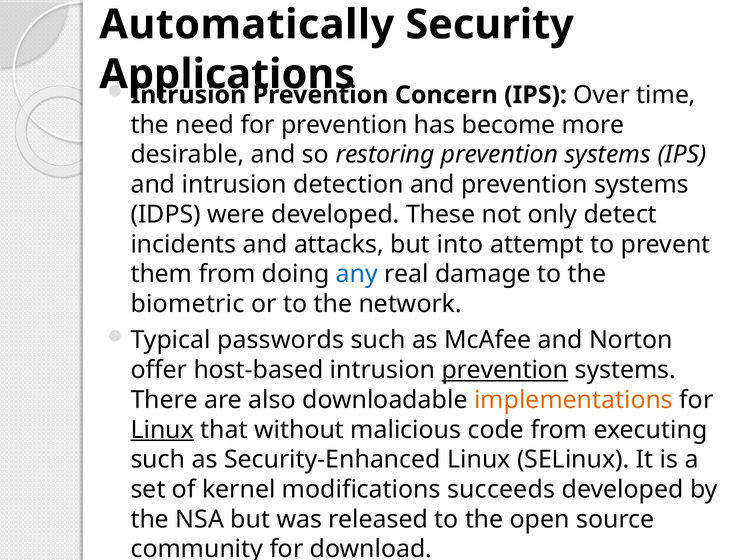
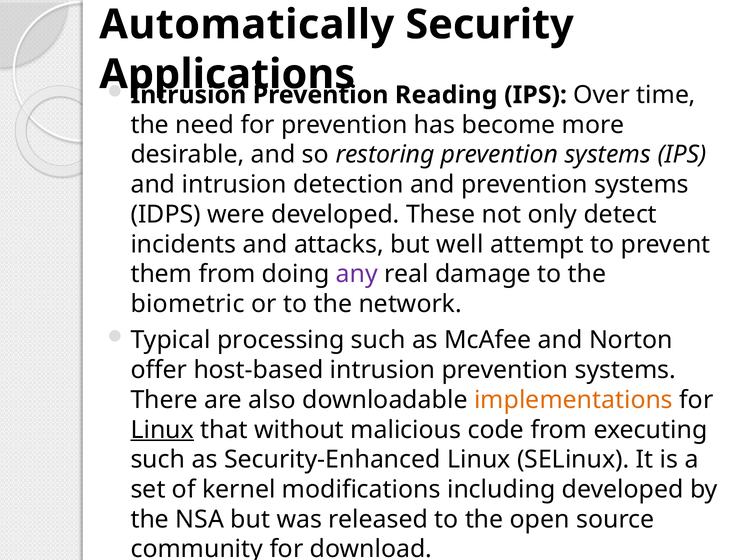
Concern: Concern -> Reading (446, 95)
into: into -> well (460, 244)
any colour: blue -> purple (357, 274)
passwords: passwords -> processing (281, 340)
prevention underline: present -> none (505, 370)
succeeds: succeeds -> including (501, 490)
